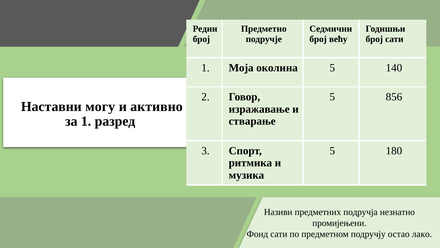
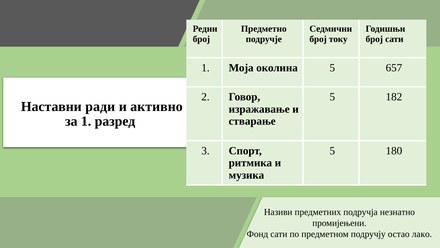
већу: већу -> току (338, 39)
140: 140 -> 657 (394, 68)
856: 856 -> 182 (394, 97)
могу: могу -> ради (100, 106)
